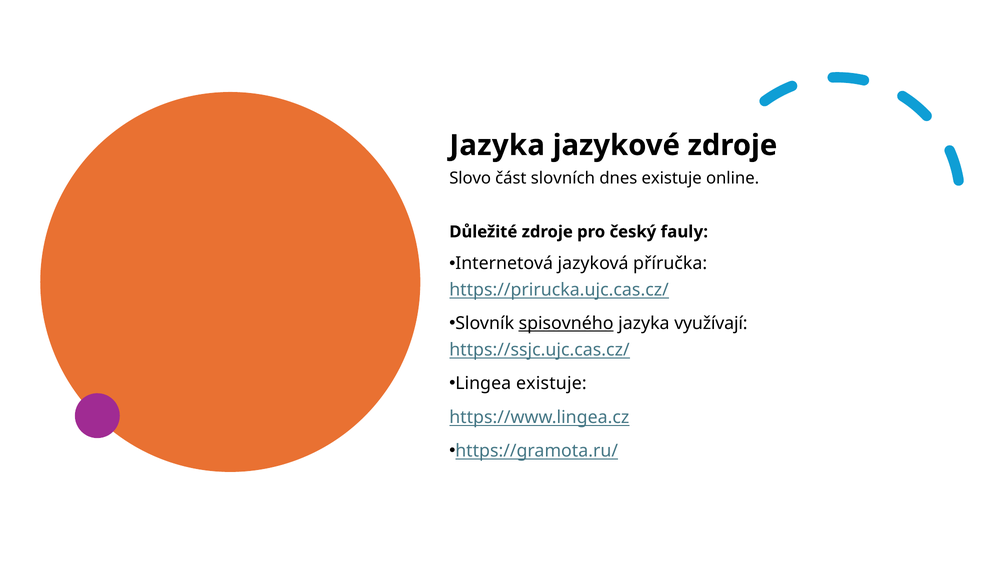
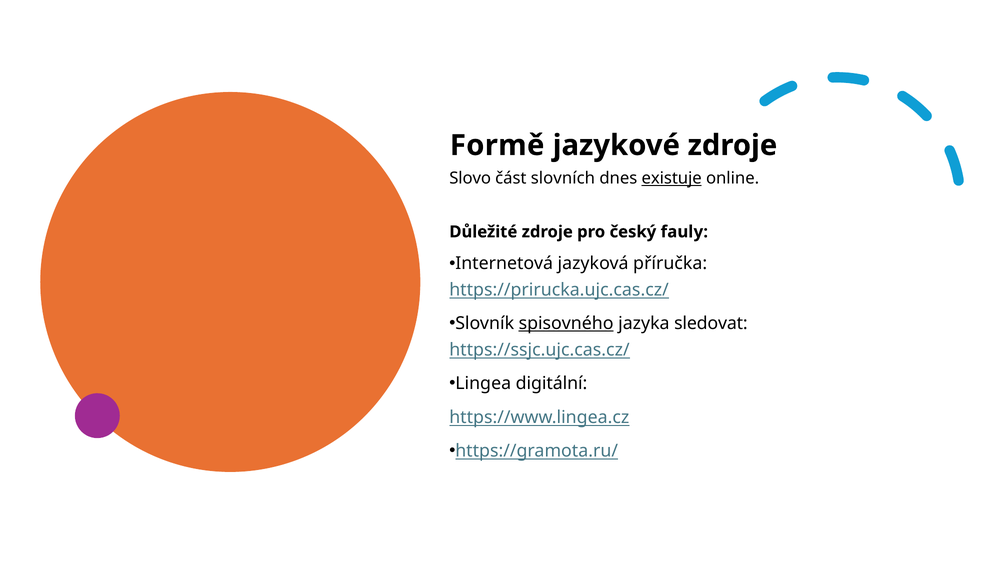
Jazyka: Jazyka -> Formě (497, 145)
existuje underline: none -> present (672, 178)
využívají: využívají -> sledovat (711, 324)
Lingea existuje: existuje -> digitální (552, 384)
